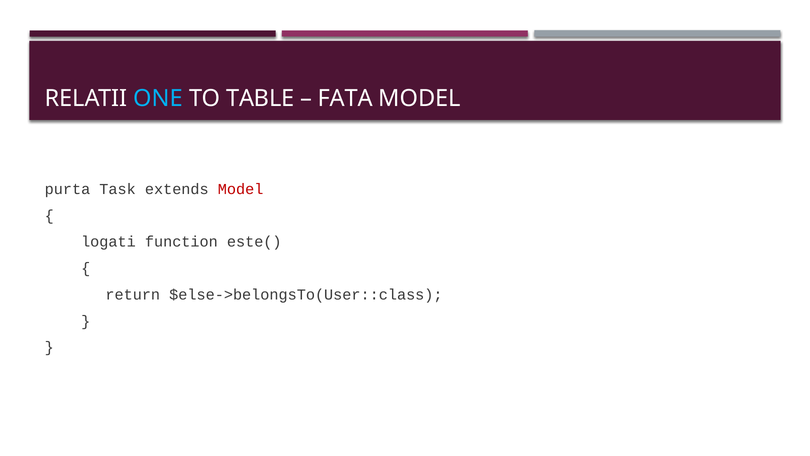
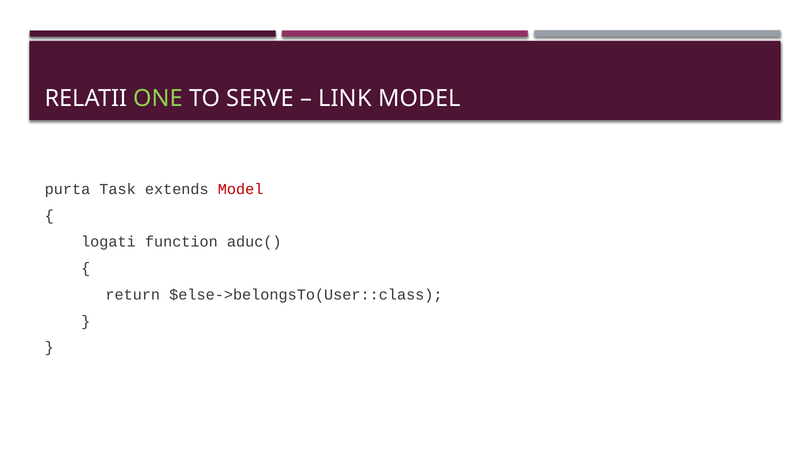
ONE colour: light blue -> light green (158, 98)
TABLE: TABLE -> SERVE (260, 98)
FATA: FATA -> LINK (345, 98)
este(: este( -> aduc( (254, 242)
